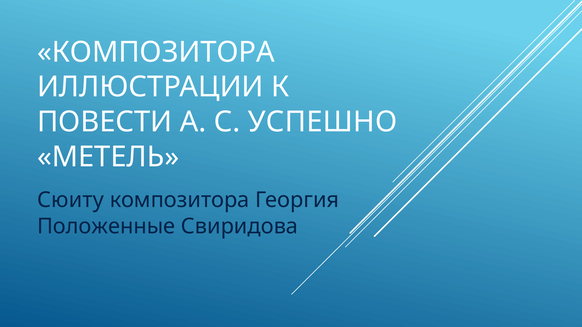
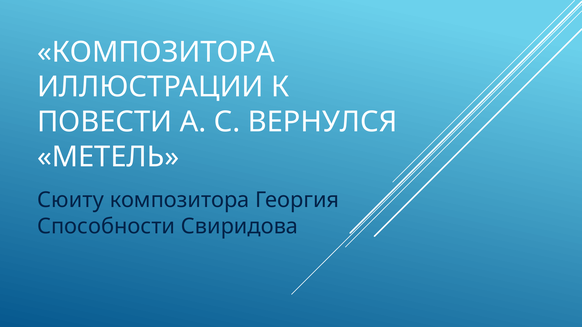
УСПЕШНО: УСПЕШНО -> ВЕРНУЛСЯ (323, 122)
Положенные: Положенные -> Способности (106, 226)
